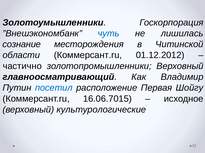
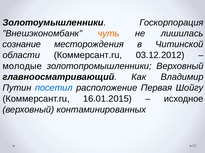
чуть colour: blue -> orange (109, 34)
01.12.2012: 01.12.2012 -> 03.12.2012 (160, 55)
частично: частично -> молодые (22, 66)
16.06.7015: 16.06.7015 -> 16.01.2015 (107, 99)
культурологические: культурологические -> контаминированных (101, 110)
